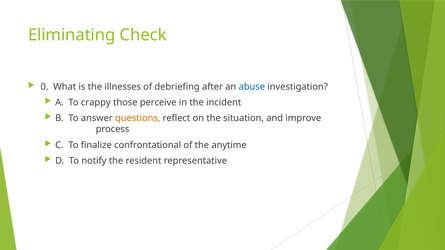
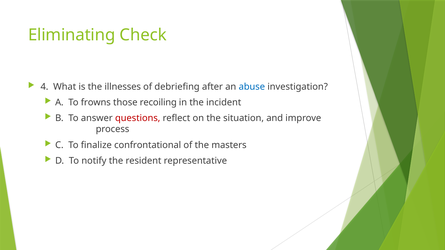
0: 0 -> 4 (44, 87)
crappy: crappy -> frowns (96, 103)
perceive: perceive -> recoiling (158, 103)
questions colour: orange -> red (138, 118)
anytime: anytime -> masters (229, 145)
